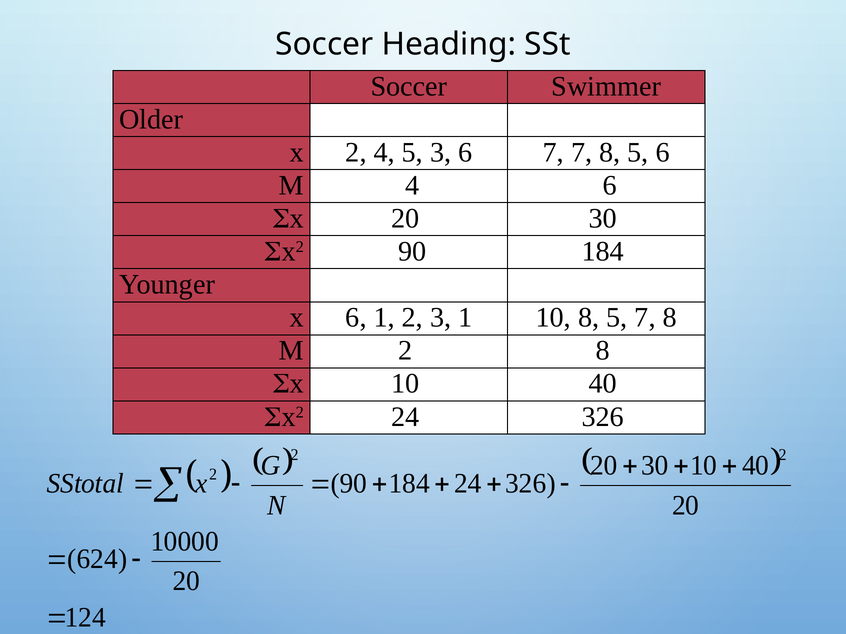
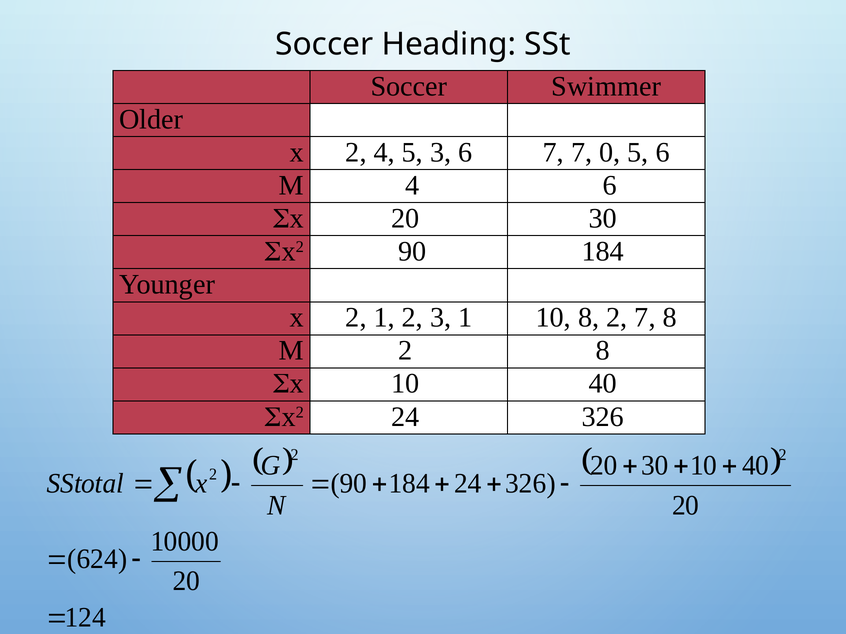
7 7 8: 8 -> 0 (610, 152)
6: 6 -> 2 (356, 318)
10 8 5: 5 -> 2 (617, 318)
